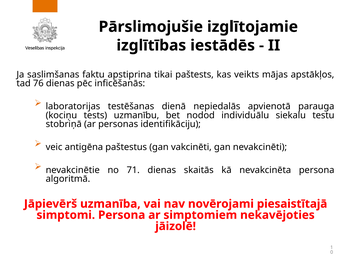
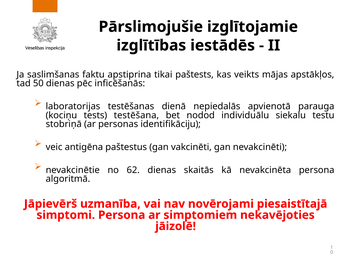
76: 76 -> 50 (38, 84)
uzmanību: uzmanību -> testēšana (136, 115)
71: 71 -> 62 (133, 170)
